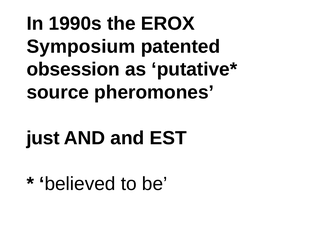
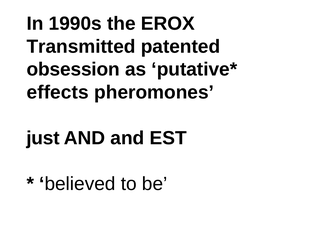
Symposium: Symposium -> Transmitted (81, 47)
source: source -> effects (58, 92)
